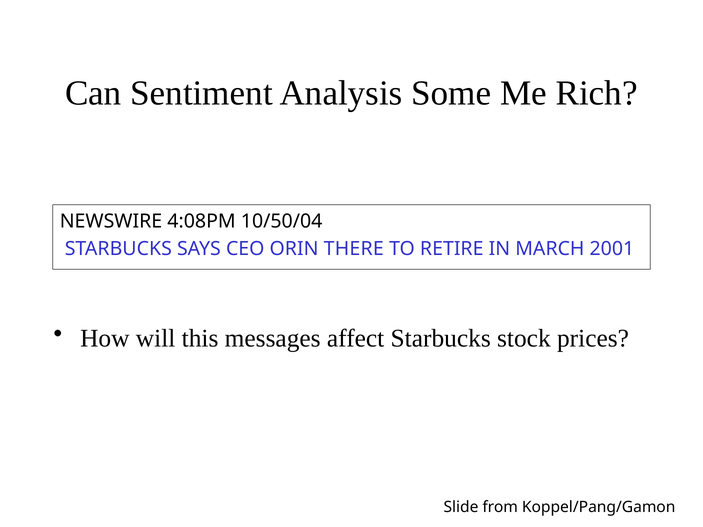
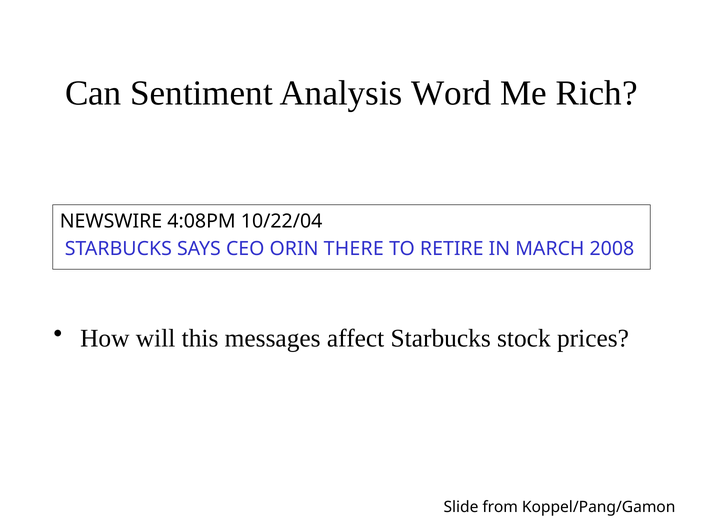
Some: Some -> Word (451, 93)
10/50/04: 10/50/04 -> 10/22/04 (282, 222)
2001: 2001 -> 2008 (612, 249)
